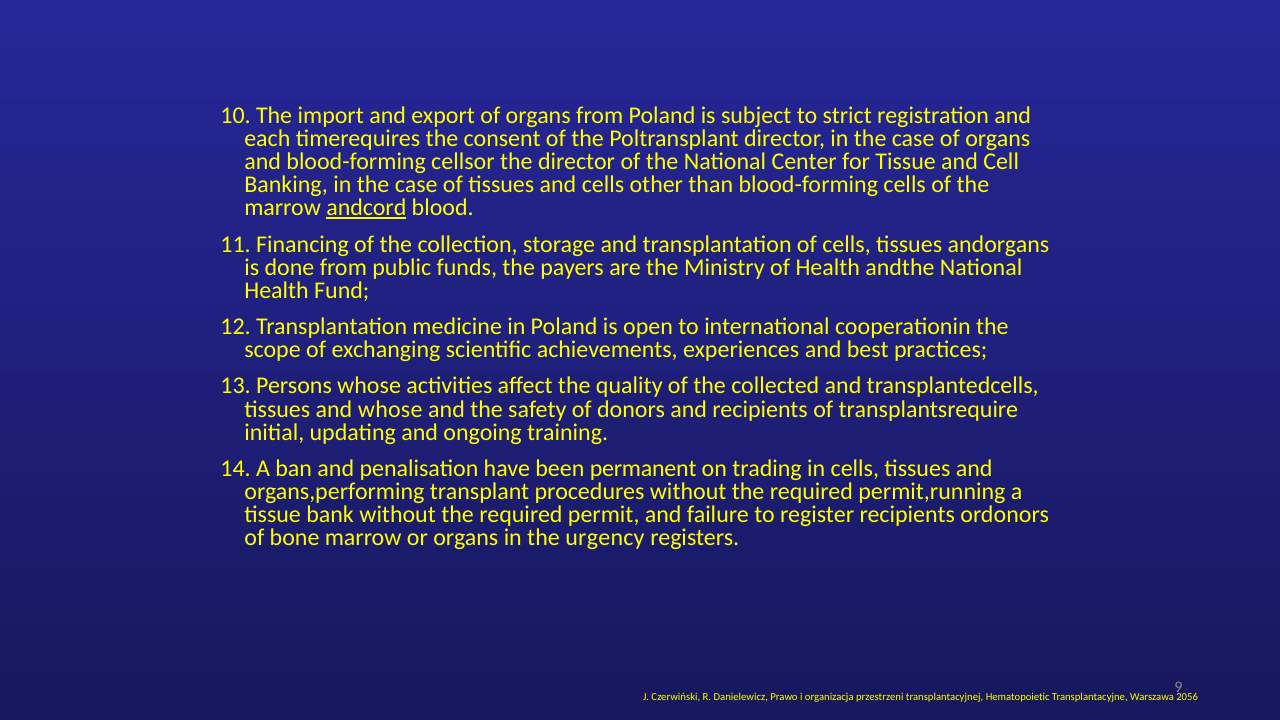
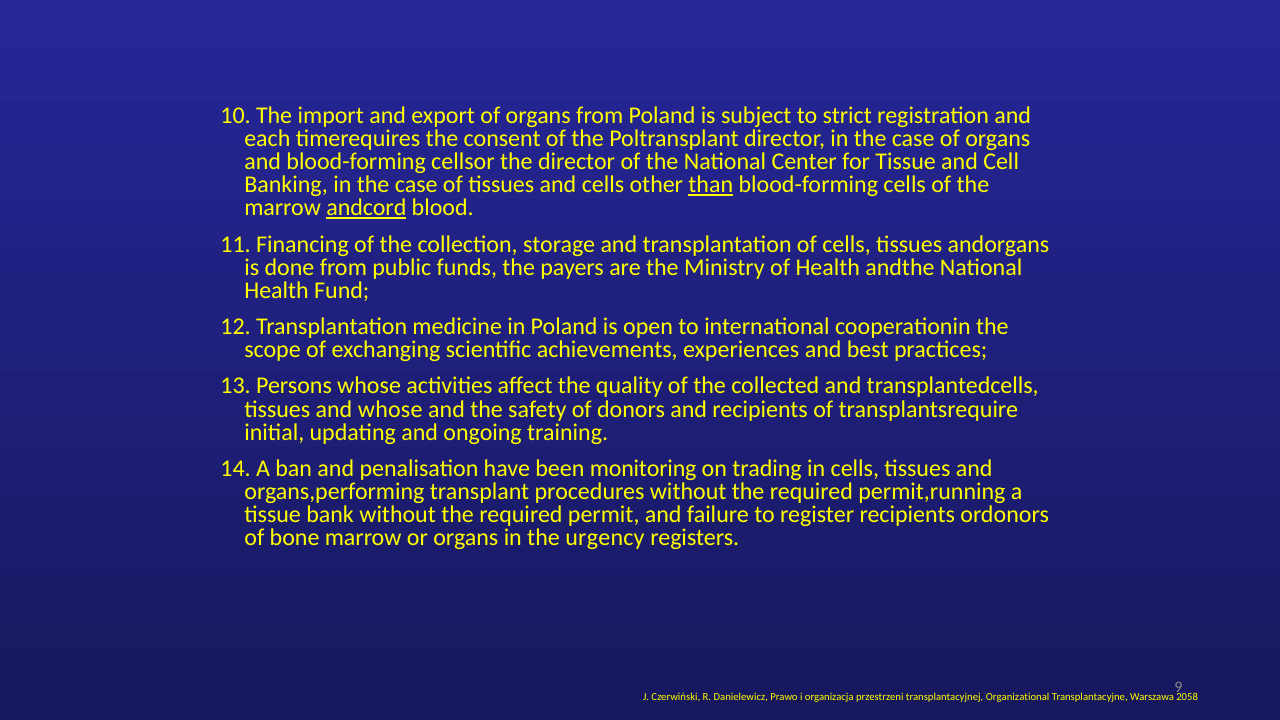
than underline: none -> present (711, 185)
permanent: permanent -> monitoring (643, 469)
Hematopoietic: Hematopoietic -> Organizational (1018, 697)
2056: 2056 -> 2058 (1187, 697)
